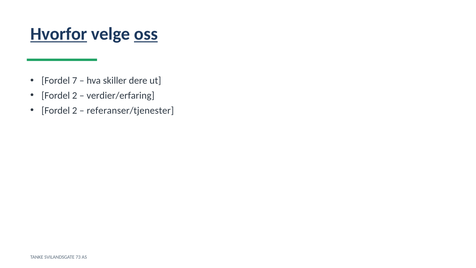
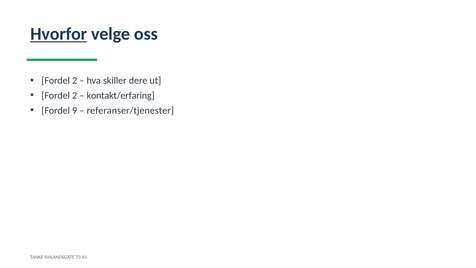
oss underline: present -> none (146, 34)
7: 7 -> 2 (75, 81)
verdier/erfaring: verdier/erfaring -> kontakt/erfaring (121, 96)
2: 2 -> 9 (75, 110)
